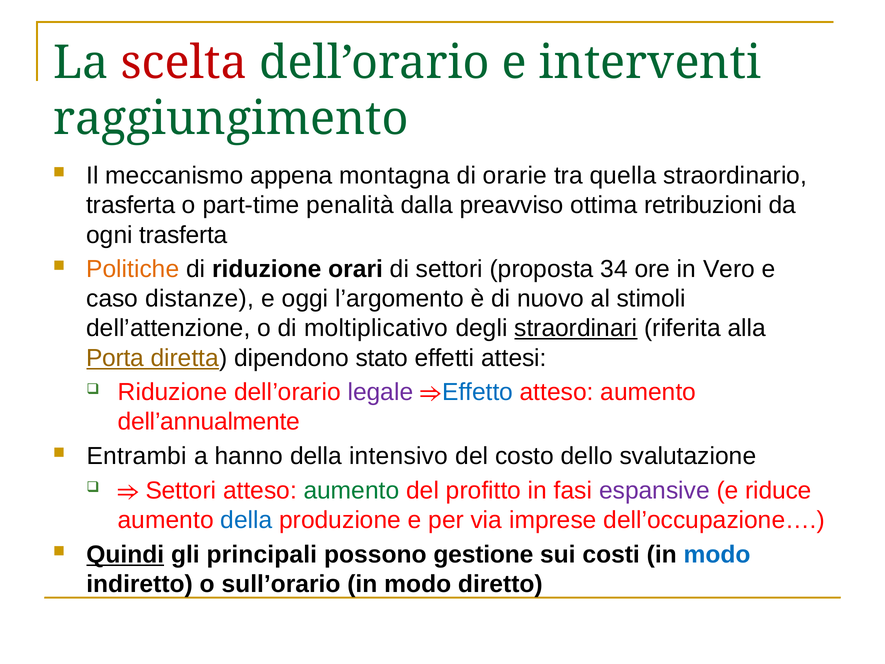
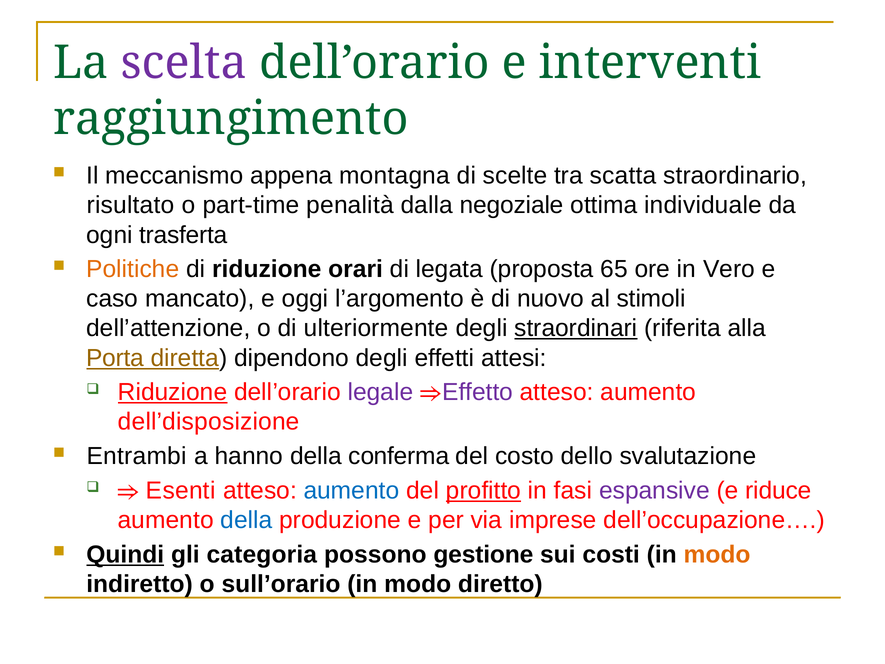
scelta colour: red -> purple (184, 63)
orarie: orarie -> scelte (515, 176)
quella: quella -> scatta (623, 176)
trasferta: trasferta -> risultato (131, 205)
preavviso: preavviso -> negoziale (512, 205)
retribuzioni: retribuzioni -> individuale (703, 205)
di settori: settori -> legata (449, 269)
34: 34 -> 65 (614, 269)
distanze: distanze -> mancato (200, 299)
moltiplicativo: moltiplicativo -> ulteriormente (376, 328)
dipendono stato: stato -> degli (382, 358)
Effetto colour: blue -> purple (478, 392)
Riduzione underline: none -> present (173, 392)
dell’annualmente: dell’annualmente -> dell’disposizione (209, 422)
intensivo: intensivo -> conferma (399, 456)
Settori: Settori -> Esenti (181, 491)
aumento colour: green -> blue (351, 491)
profitto underline: none -> present (484, 491)
principali: principali -> categoria (262, 554)
modo colour: blue -> orange (717, 554)
